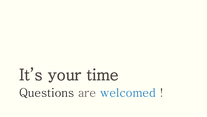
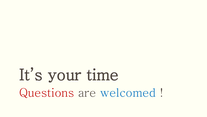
Questions colour: black -> red (47, 92)
